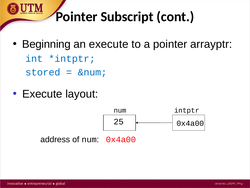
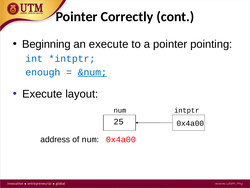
Subscript: Subscript -> Correctly (127, 17)
arrayptr: arrayptr -> pointing (211, 44)
stored: stored -> enough (43, 72)
&num underline: none -> present (92, 72)
